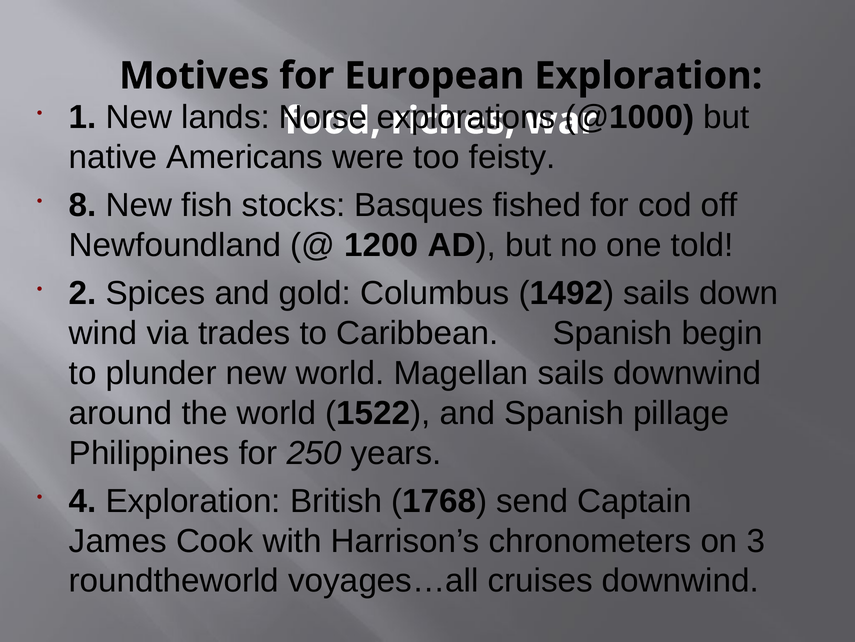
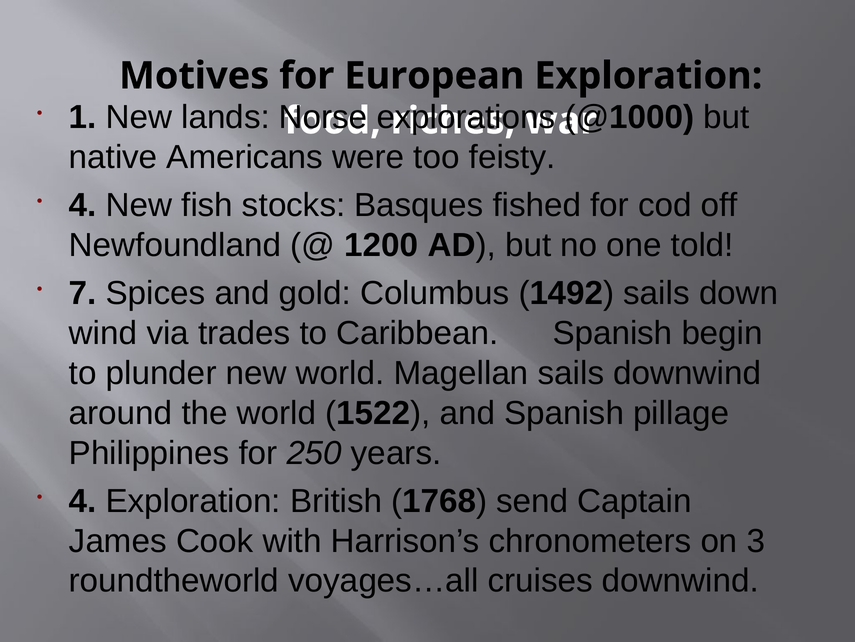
8: 8 -> 4 (83, 205)
2: 2 -> 7 (83, 293)
